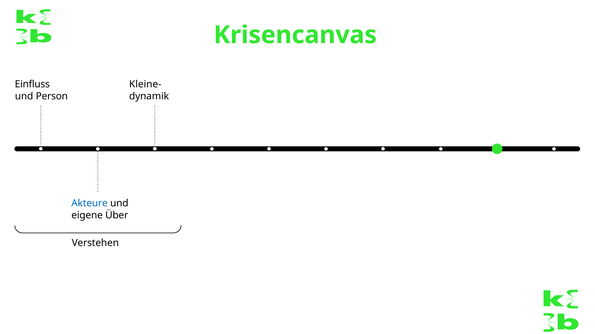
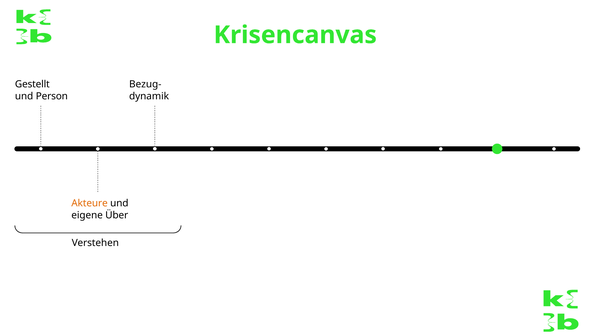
Kleine-: Kleine- -> Bezug- (145, 85)
Einfluss: Einfluss -> Gestellt (32, 85)
Akteure colour: blue -> orange (90, 204)
